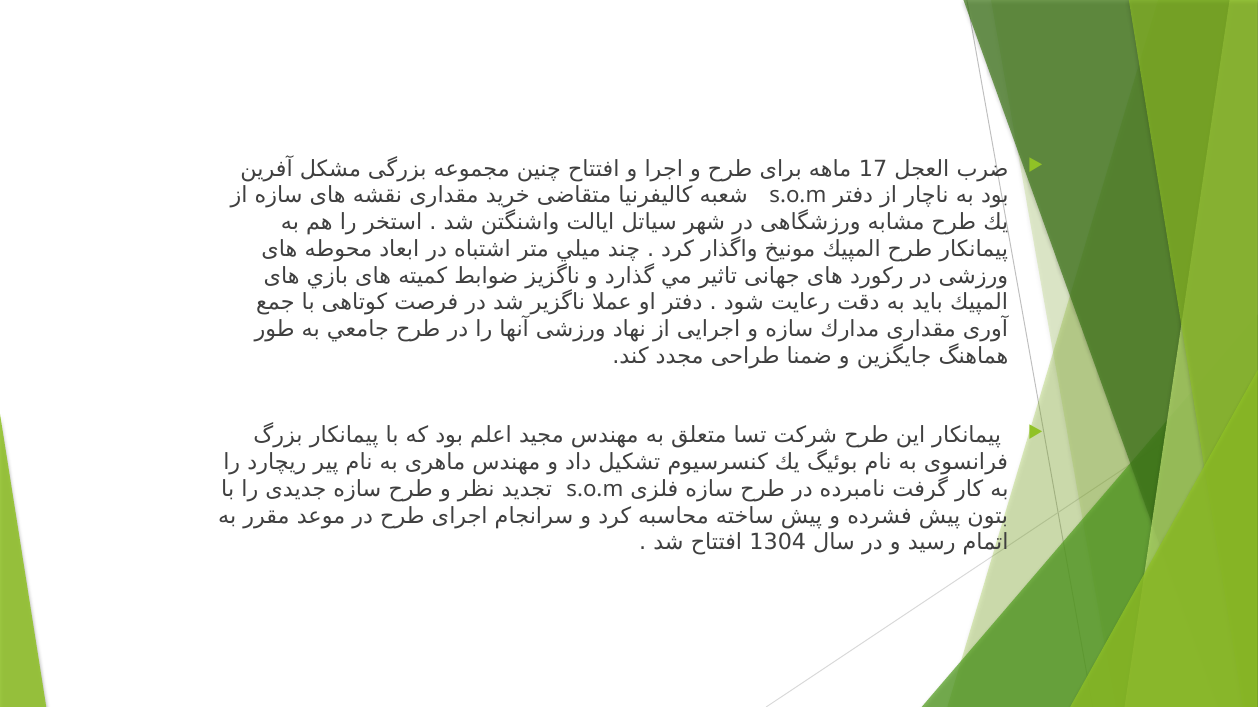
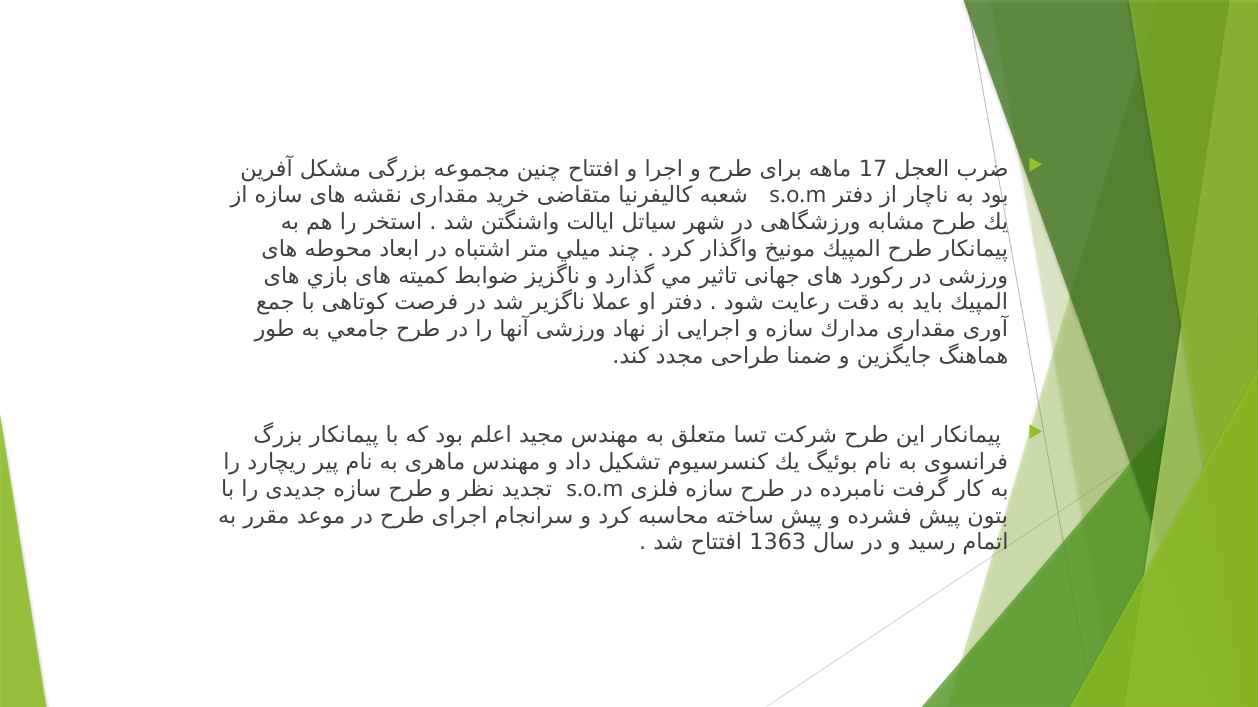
1304: 1304 -> 1363 (778, 543)
